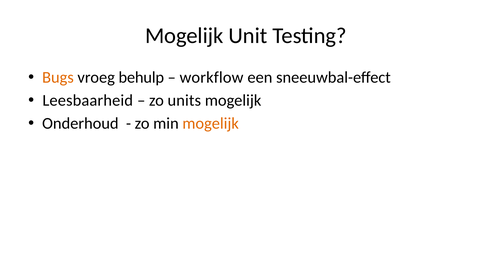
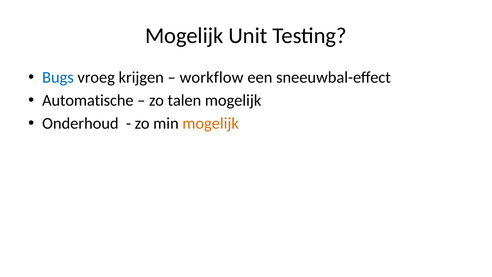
Bugs colour: orange -> blue (58, 77)
behulp: behulp -> krijgen (141, 77)
Leesbaarheid: Leesbaarheid -> Automatische (88, 100)
units: units -> talen (184, 100)
